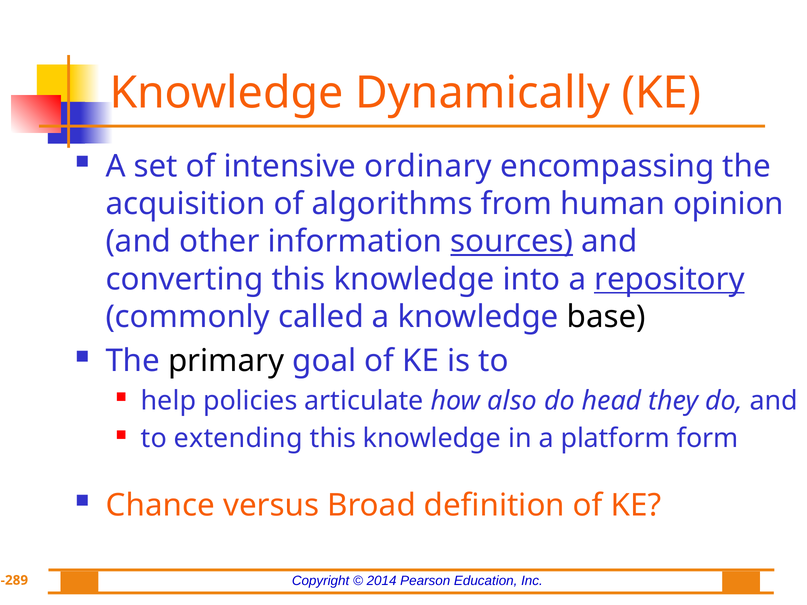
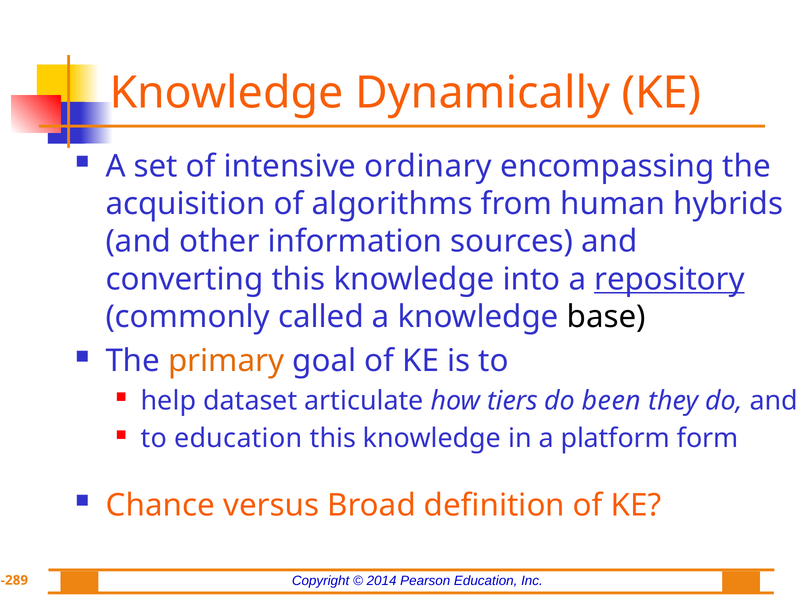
opinion: opinion -> hybrids (728, 204)
sources underline: present -> none (512, 242)
primary colour: black -> orange (226, 361)
policies: policies -> dataset (250, 401)
also: also -> tiers (512, 401)
head: head -> been (611, 401)
to extending: extending -> education (238, 439)
